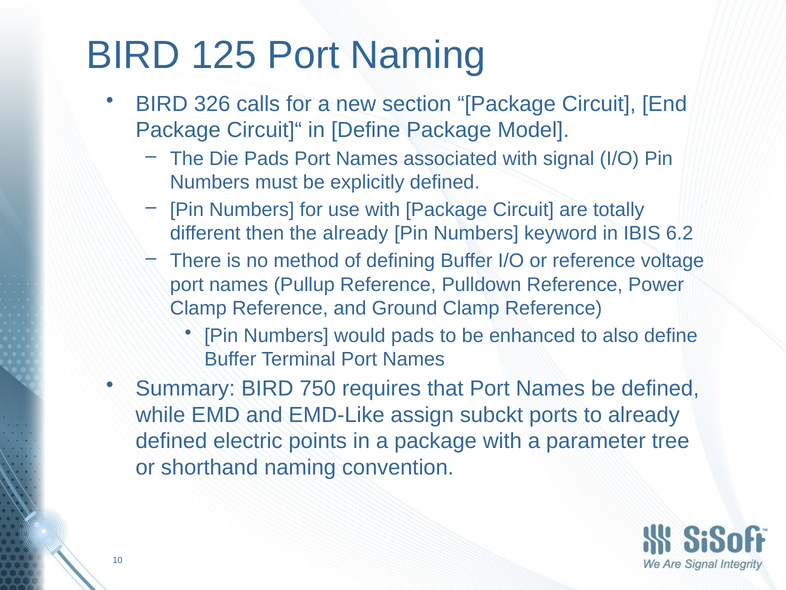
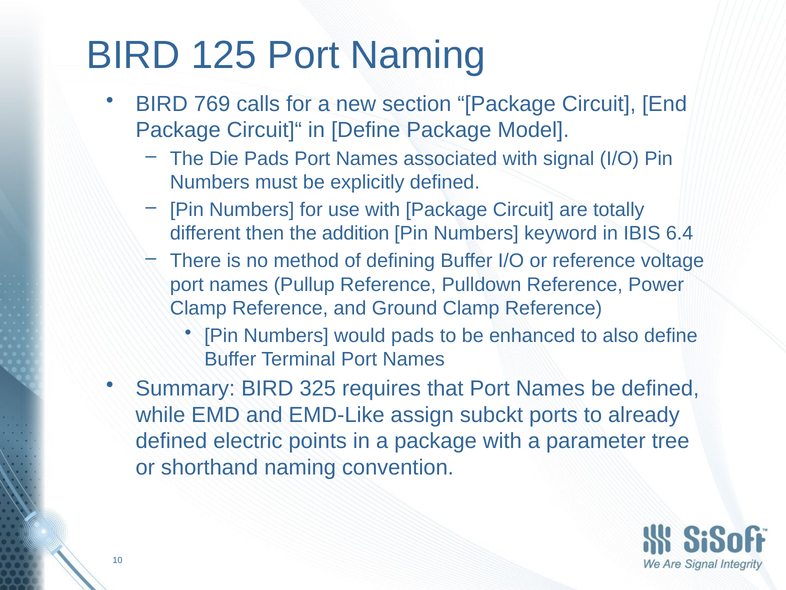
326: 326 -> 769 (212, 104)
the already: already -> addition (356, 233)
6.2: 6.2 -> 6.4 (680, 233)
750: 750 -> 325 (318, 388)
